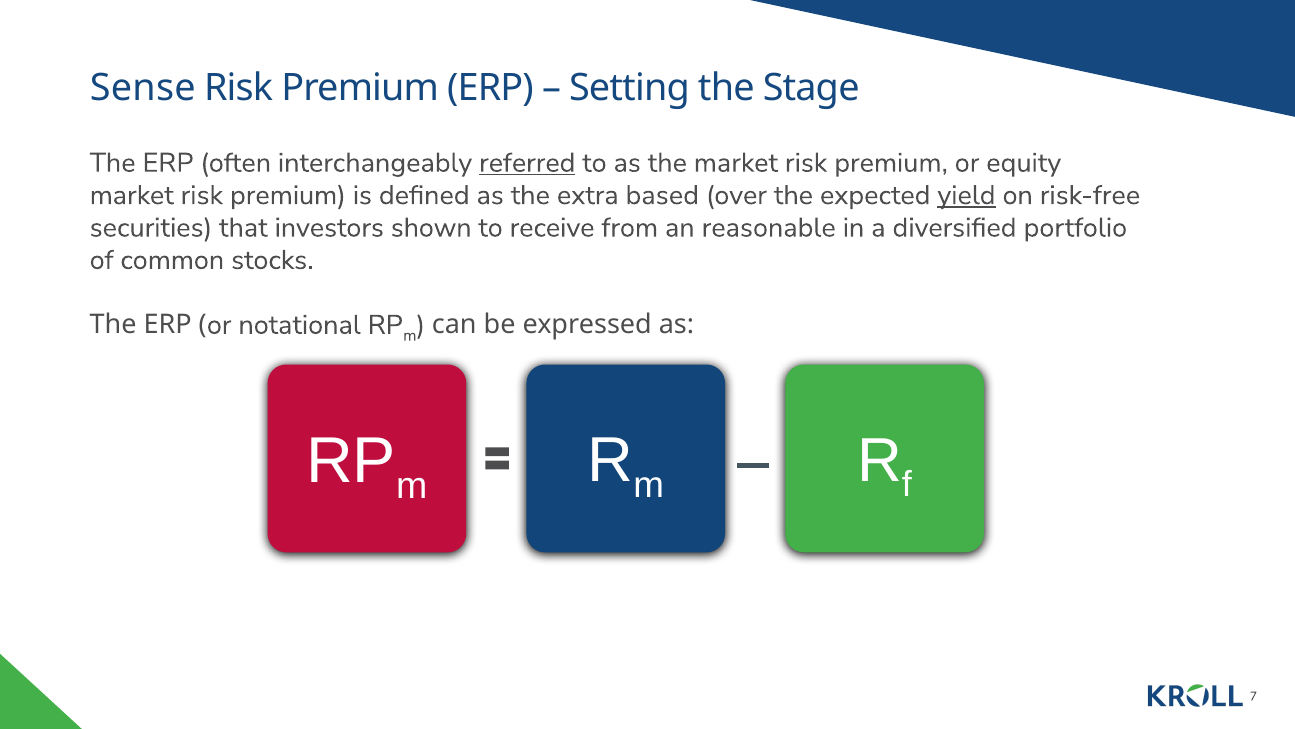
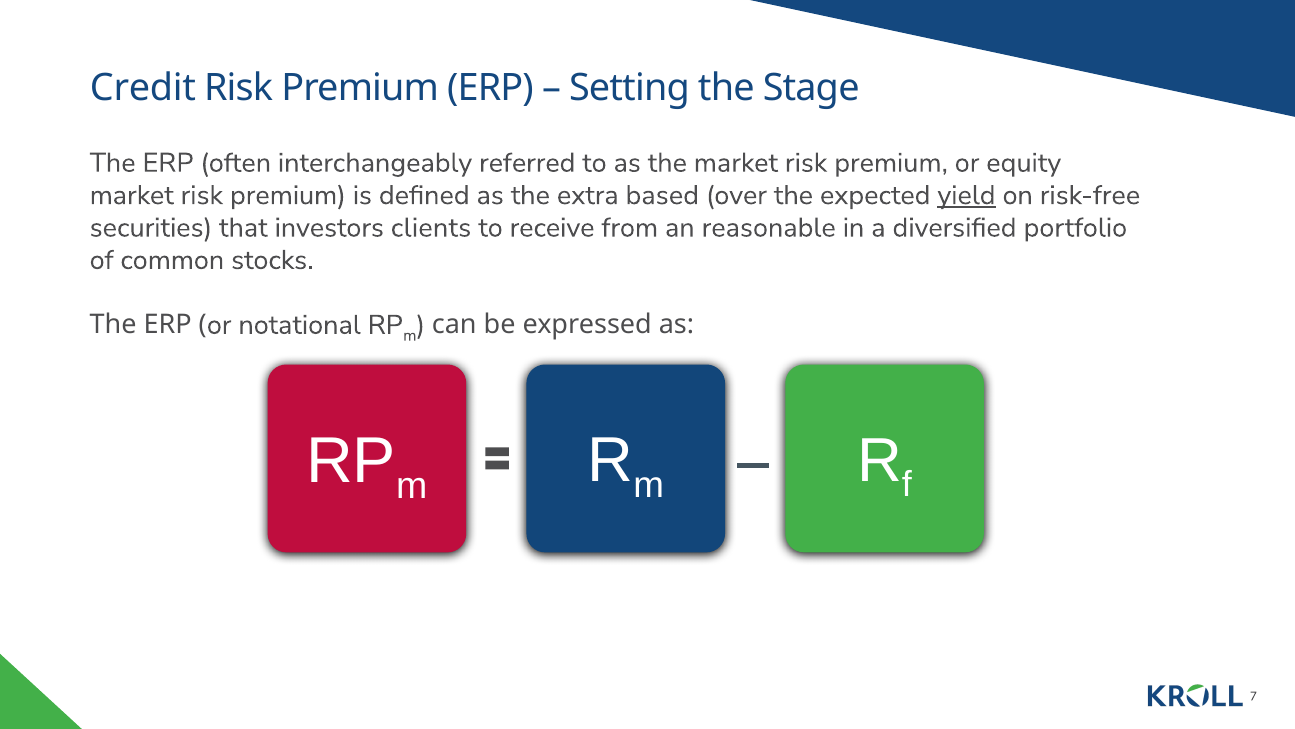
Sense: Sense -> Credit (143, 88)
referred underline: present -> none (527, 163)
shown: shown -> clients (431, 227)
